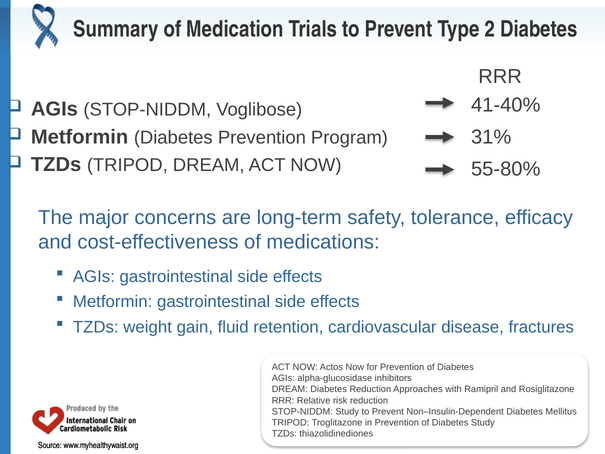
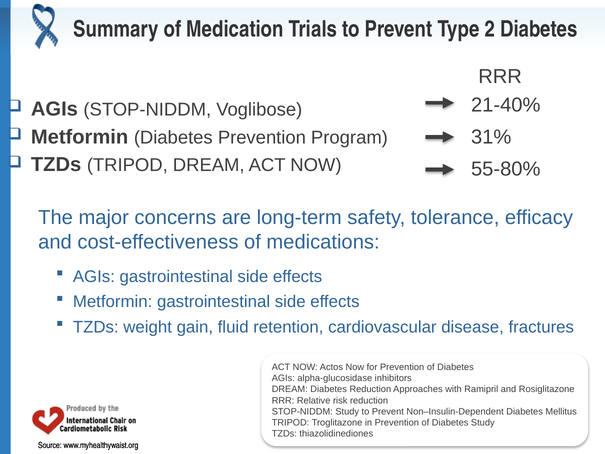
41-40%: 41-40% -> 21-40% (506, 105)
